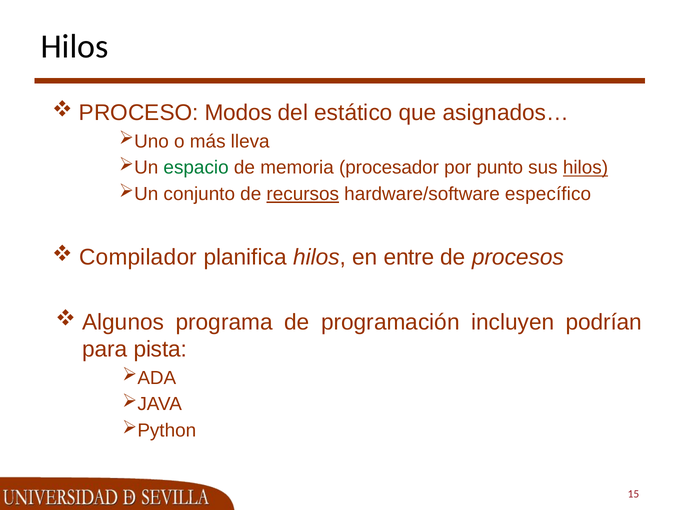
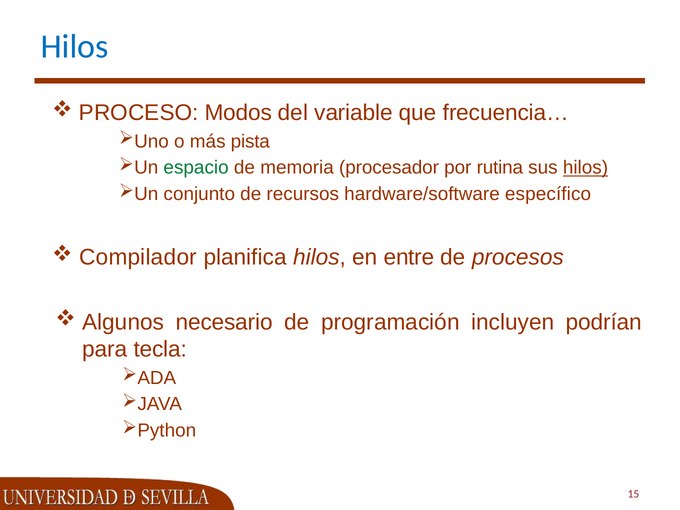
Hilos colour: black -> blue (75, 47)
estático: estático -> variable (354, 113)
asignados…: asignados… -> frecuencia… (506, 113)
lleva: lleva -> pista (250, 141)
punto: punto -> rutina (500, 168)
recursos underline: present -> none (303, 194)
programa: programa -> necesario (224, 322)
pista: pista -> tecla (160, 349)
